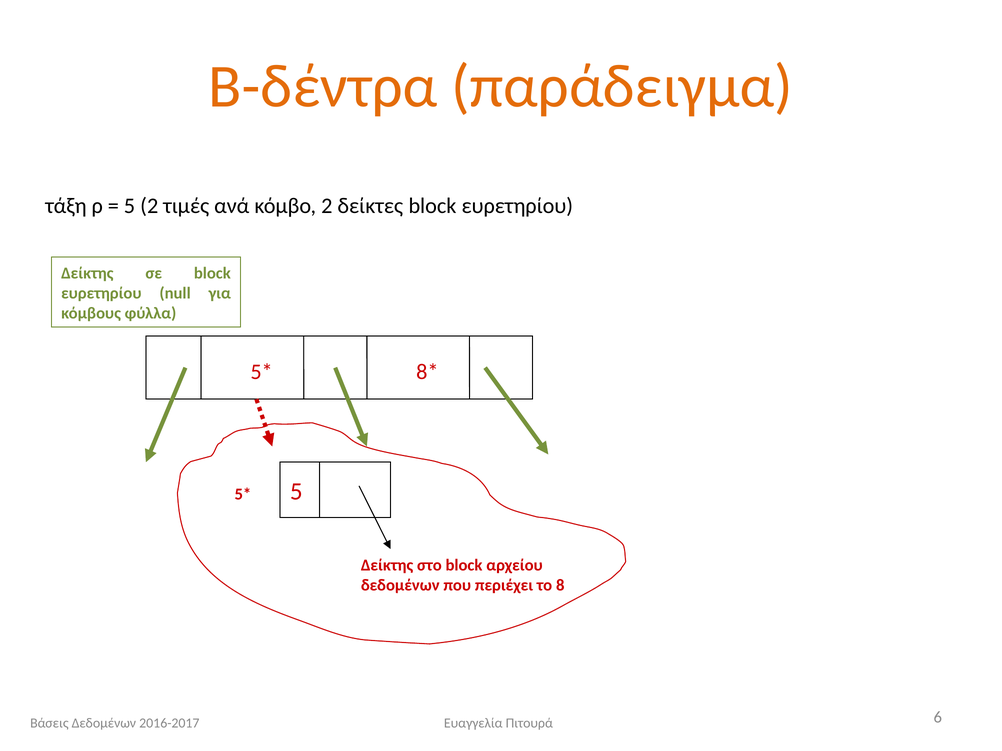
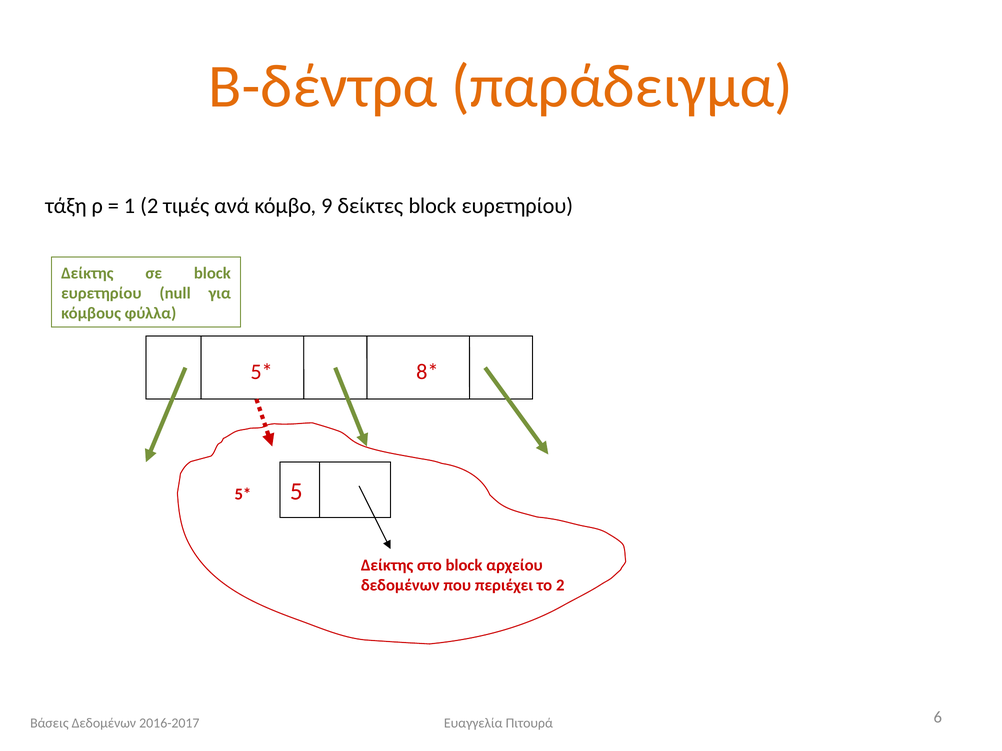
5: 5 -> 1 (129, 206)
κόμβο 2: 2 -> 9 (327, 206)
το 8: 8 -> 2 (560, 585)
